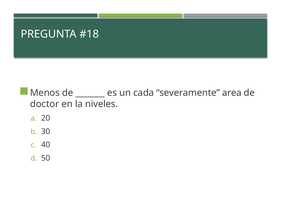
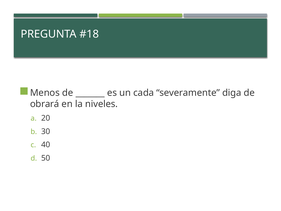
area: area -> diga (232, 93)
doctor: doctor -> obrará (45, 104)
